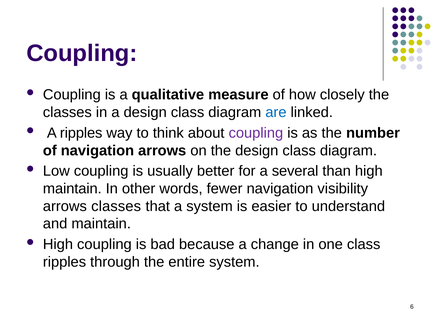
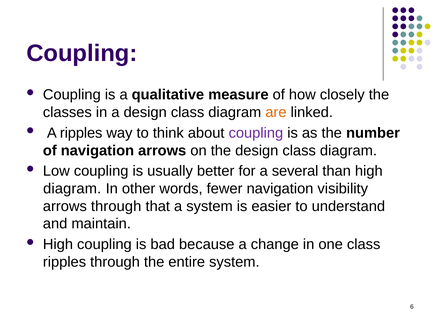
are colour: blue -> orange (276, 112)
maintain: maintain -> diagram (72, 189)
arrows classes: classes -> through (116, 206)
